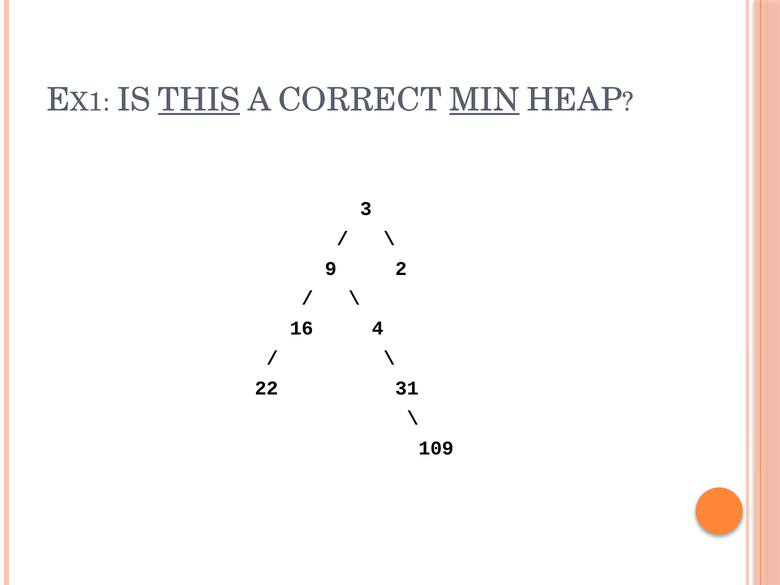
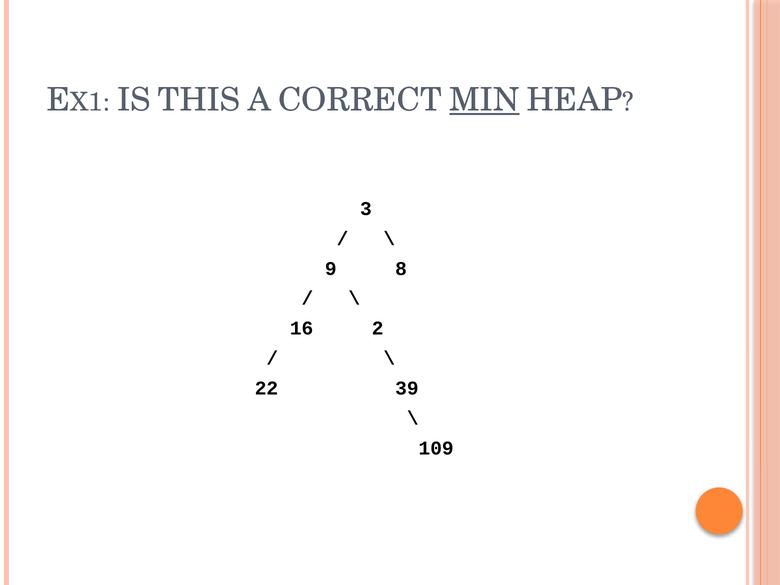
THIS underline: present -> none (199, 100)
2: 2 -> 8 (401, 269)
4: 4 -> 2 (378, 328)
31: 31 -> 39 (407, 388)
